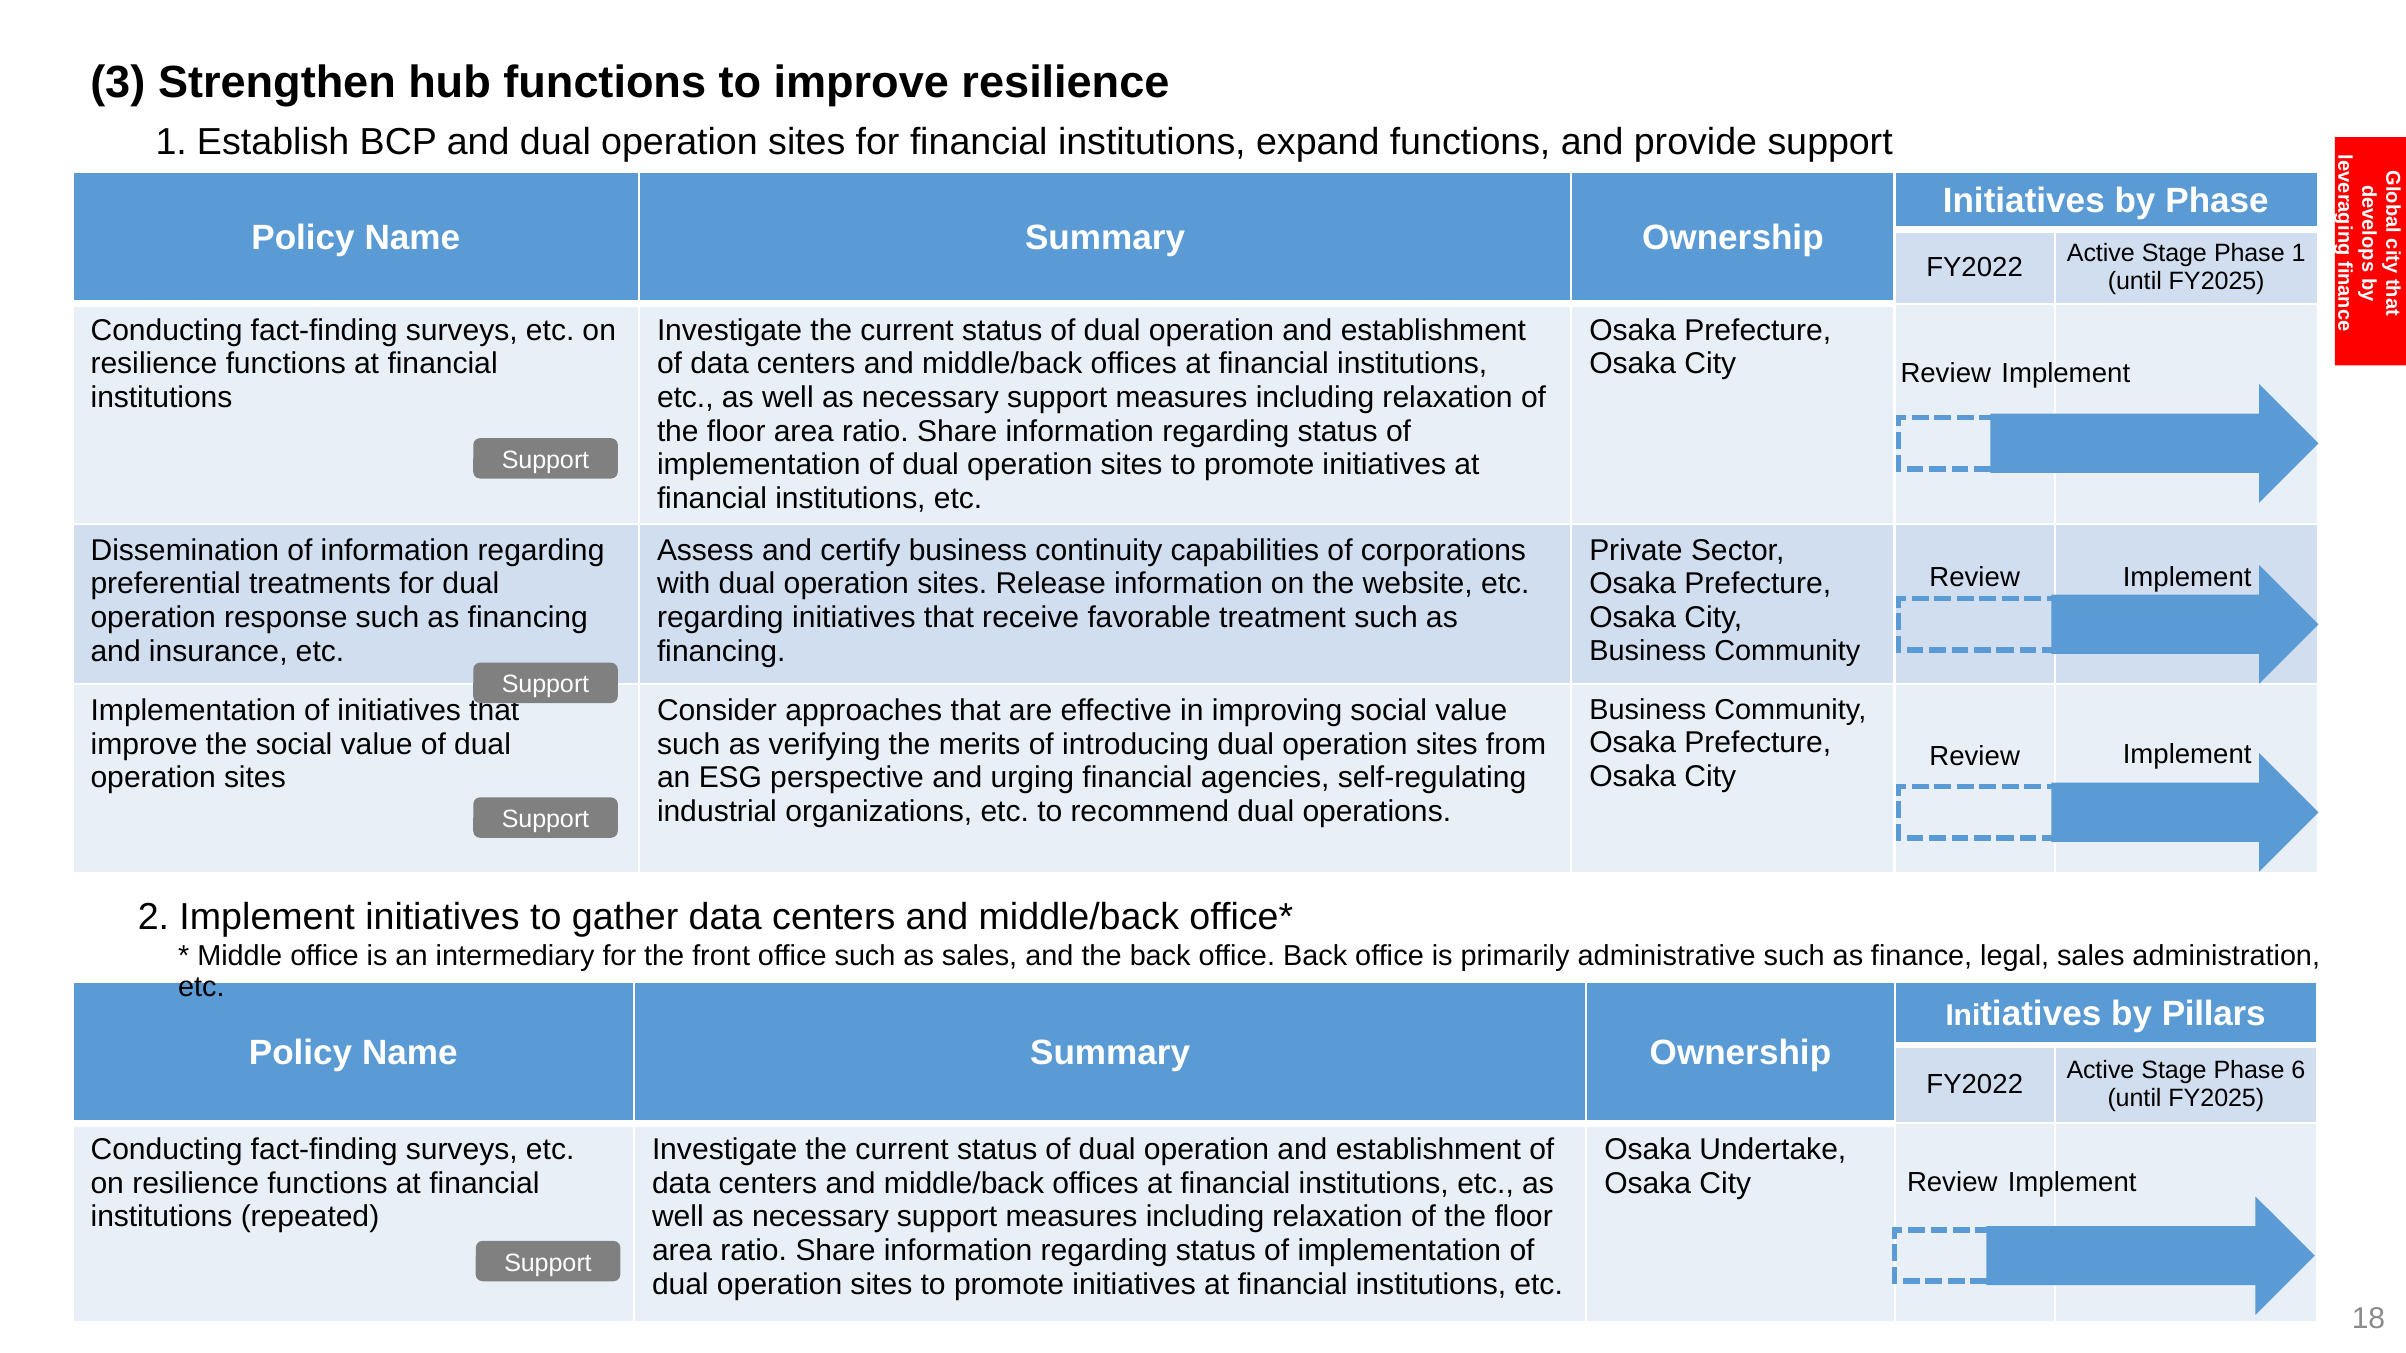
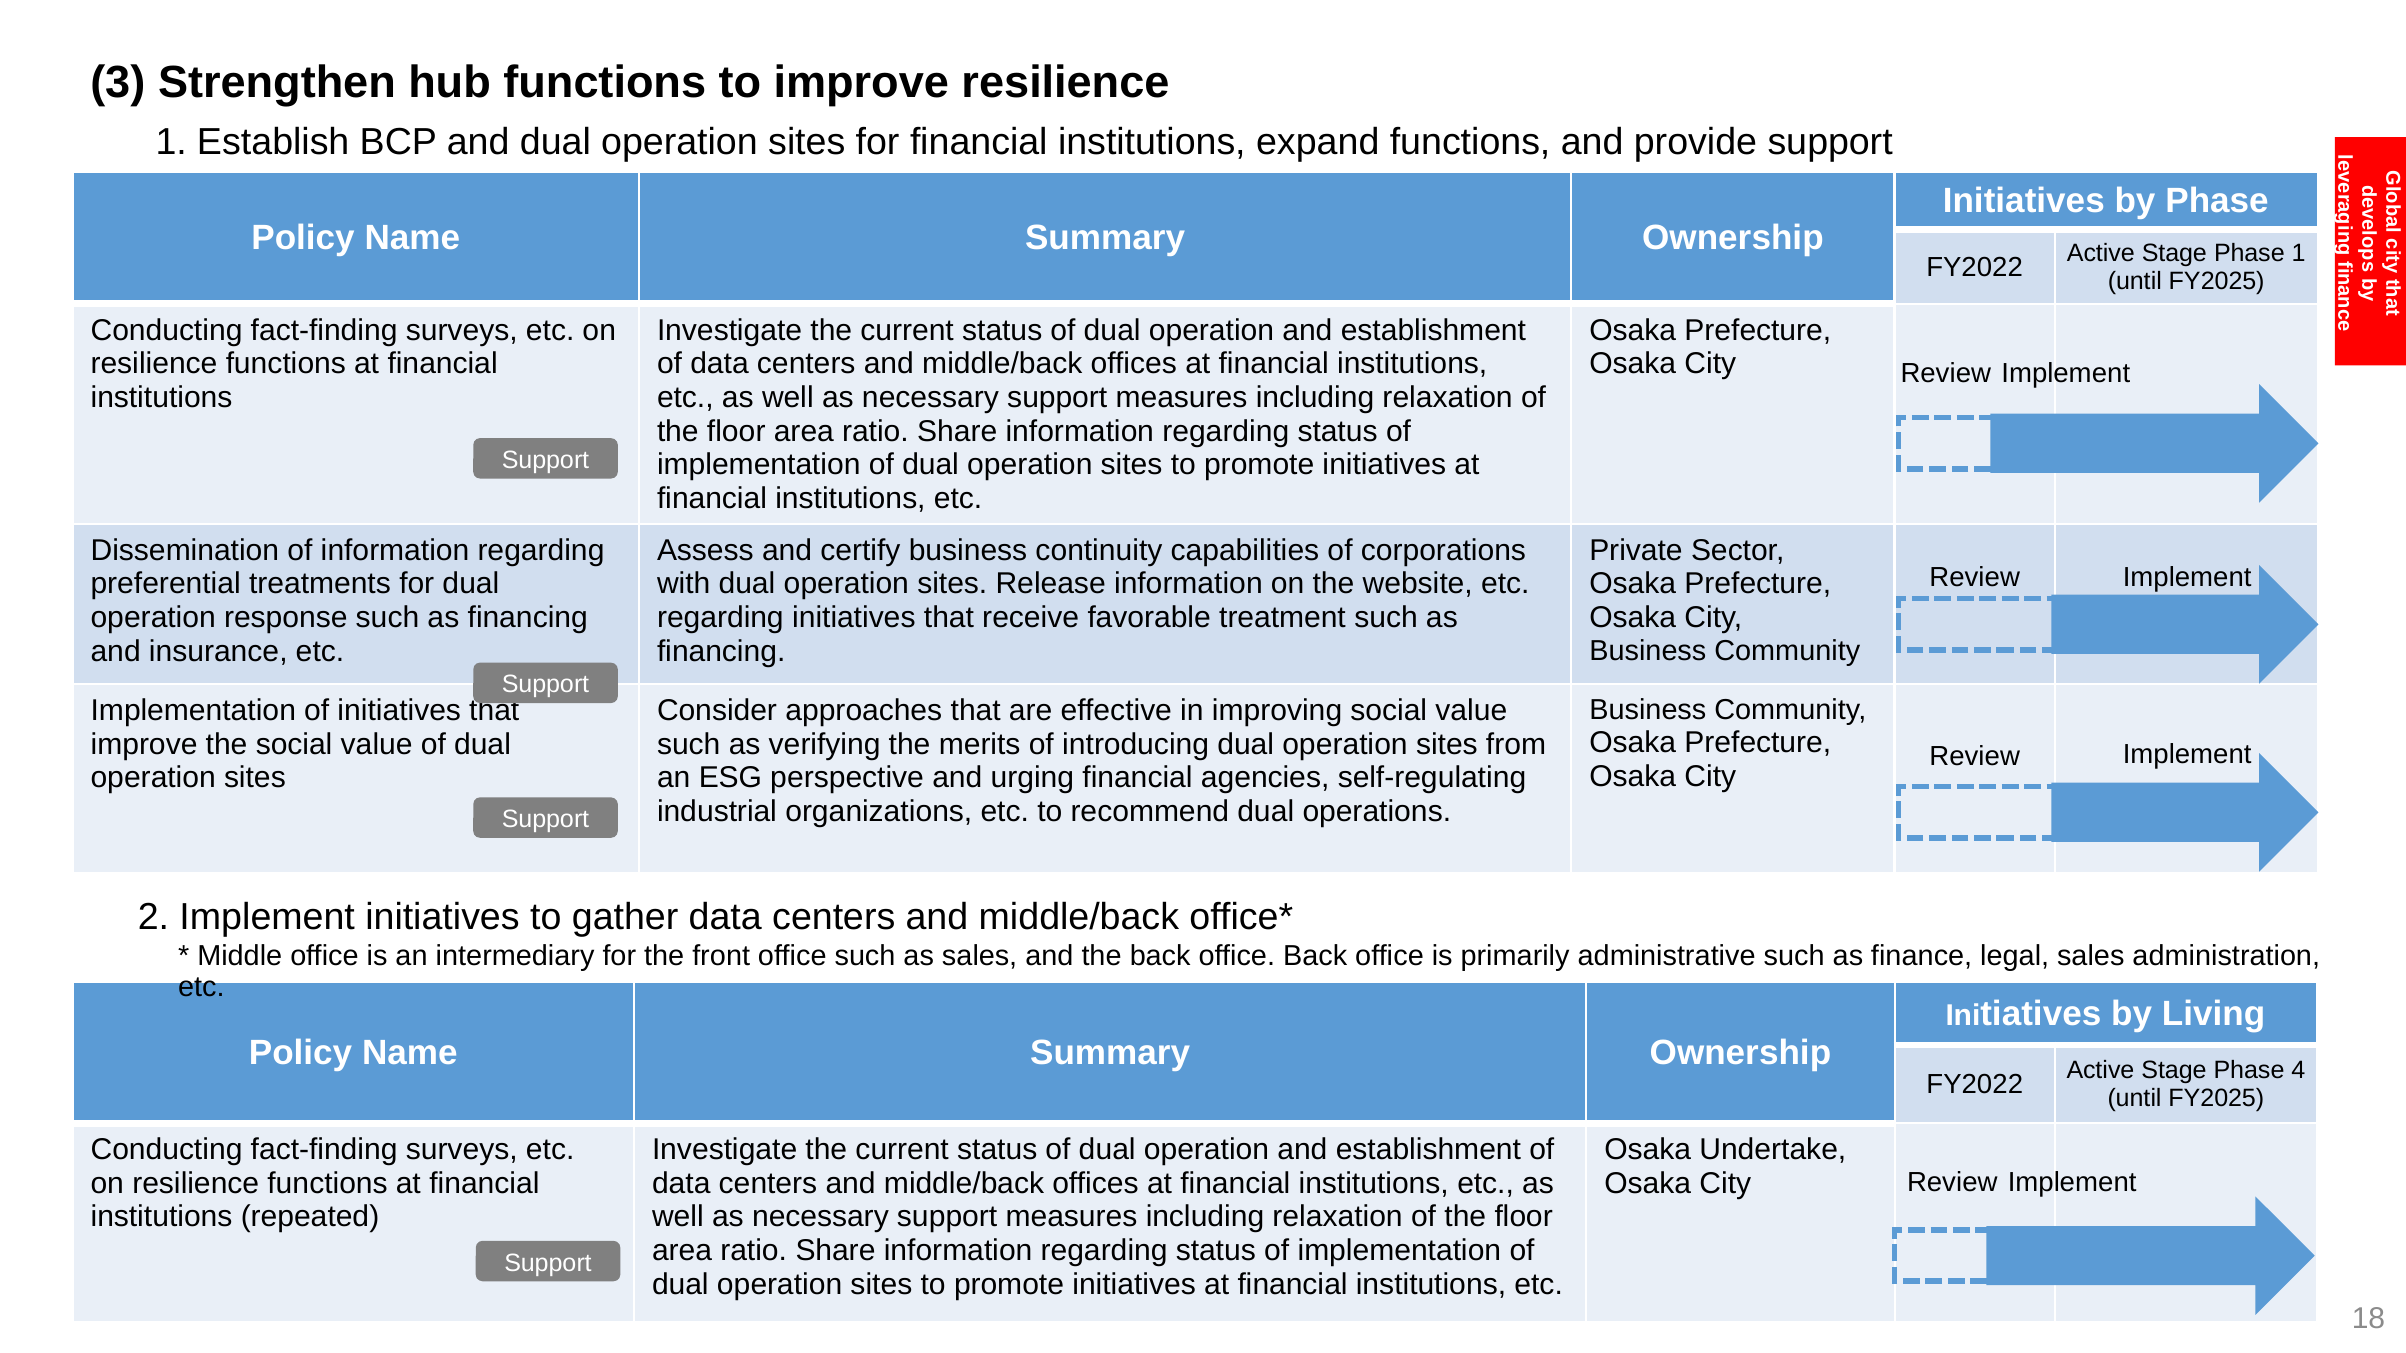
Pillars: Pillars -> Living (2214, 1014)
6: 6 -> 4 (2298, 1071)
